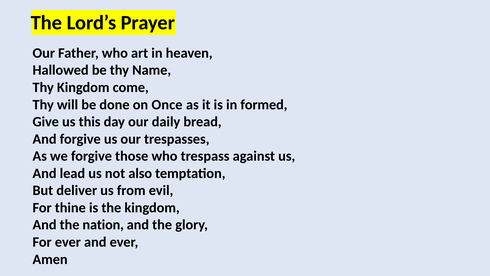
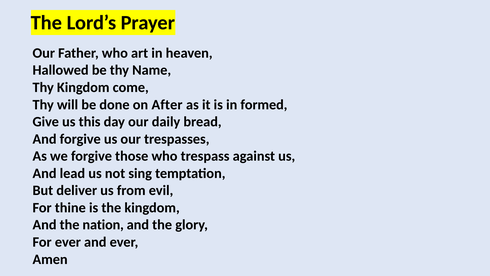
Once: Once -> After (167, 104)
also: also -> sing (140, 173)
